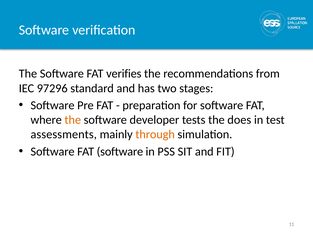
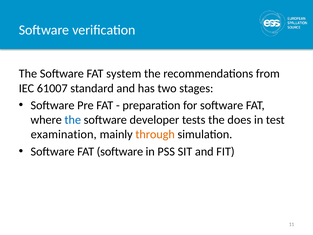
verifies: verifies -> system (124, 74)
97296: 97296 -> 61007 (52, 88)
the colour: orange -> blue (73, 120)
assessments: assessments -> examination (64, 134)
